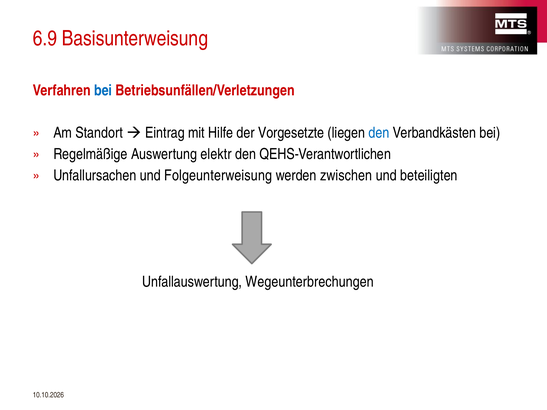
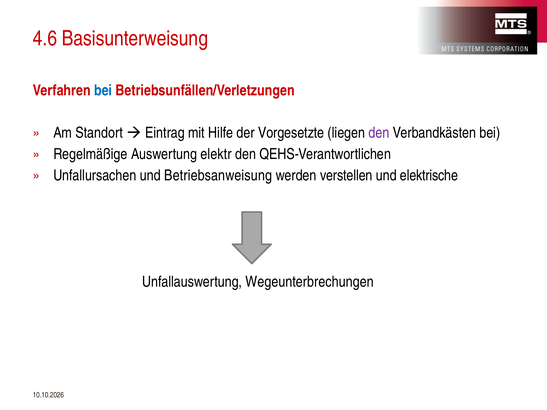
6.9: 6.9 -> 4.6 (45, 39)
den colour: blue -> purple (379, 133)
Folgeunterweisung: Folgeunterweisung -> Betriebsanweisung (218, 176)
zwischen: zwischen -> verstellen (346, 176)
beteiligten: beteiligten -> elektrische (429, 176)
